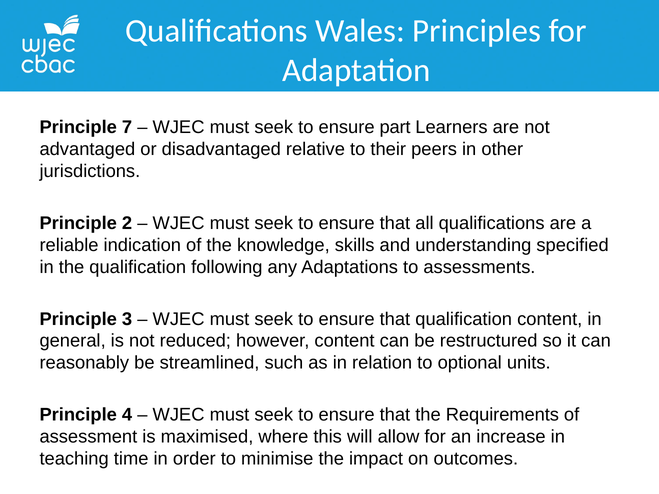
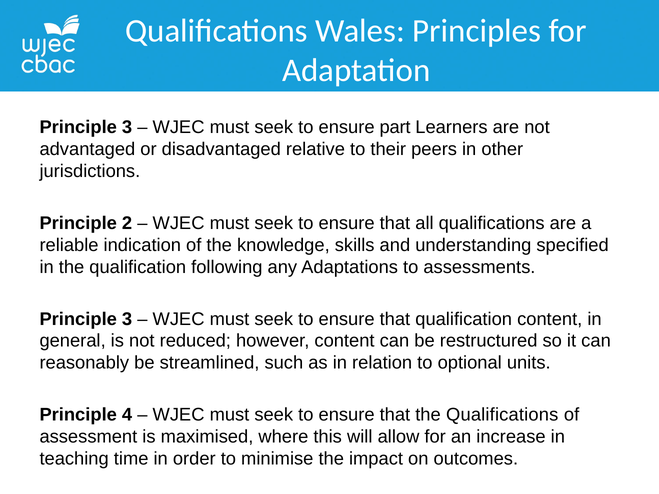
7: 7 -> 3 (127, 127)
the Requirements: Requirements -> Qualifications (502, 415)
